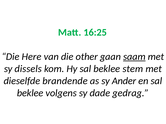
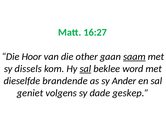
16:25: 16:25 -> 16:27 (95, 33)
Here: Here -> Hoor (32, 57)
sal underline: none -> present (85, 69)
stem: stem -> word (133, 69)
beklee: beklee -> geniet (30, 93)
gedrag: gedrag -> geskep (131, 93)
